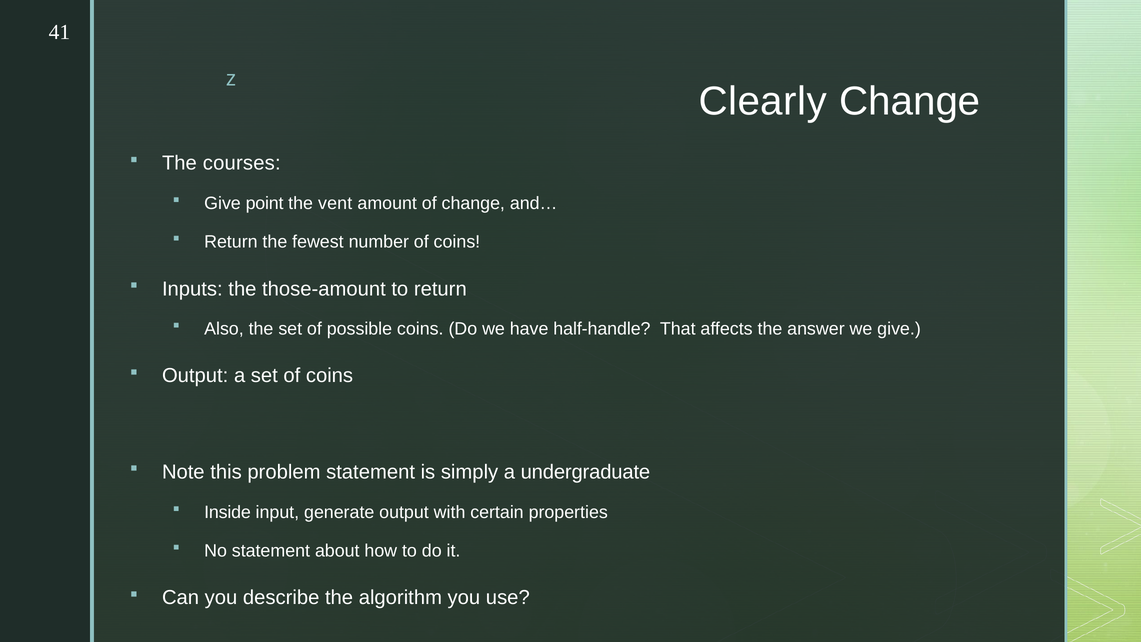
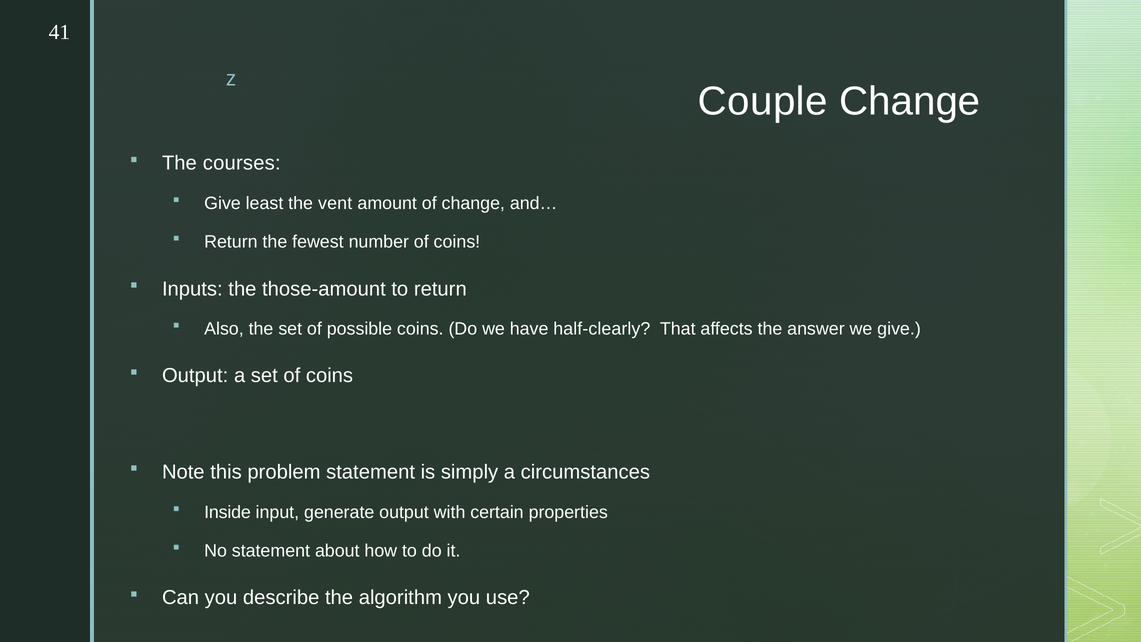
Clearly: Clearly -> Couple (763, 101)
point: point -> least (264, 203)
half-handle: half-handle -> half-clearly (602, 329)
undergraduate: undergraduate -> circumstances (585, 472)
